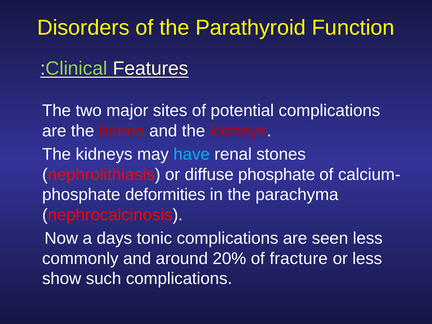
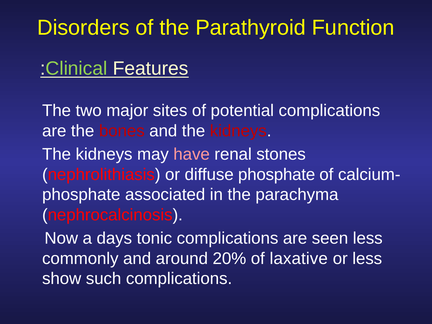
have colour: light blue -> pink (192, 154)
deformities: deformities -> associated (165, 195)
fracture: fracture -> laxative (299, 259)
